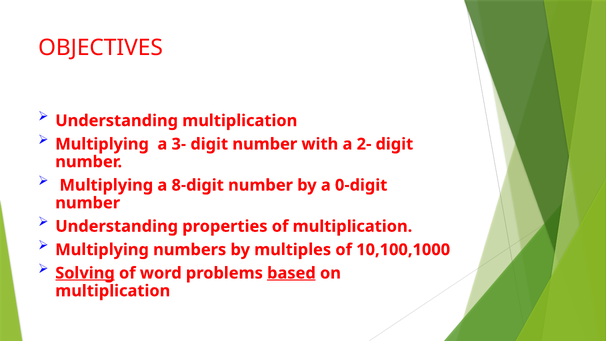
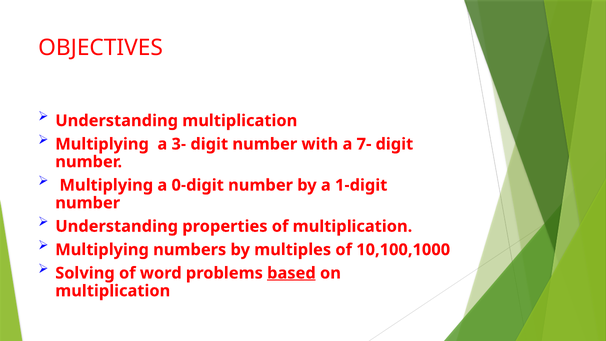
2-: 2- -> 7- (364, 144)
8-digit: 8-digit -> 0-digit (198, 185)
0-digit: 0-digit -> 1-digit (361, 185)
Solving underline: present -> none (85, 273)
